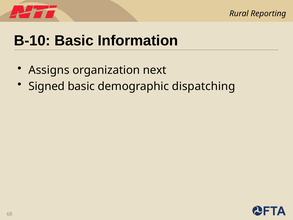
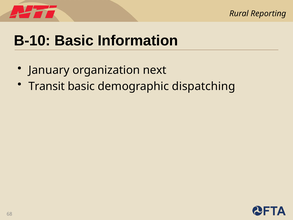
Assigns: Assigns -> January (49, 70)
Signed: Signed -> Transit (47, 86)
